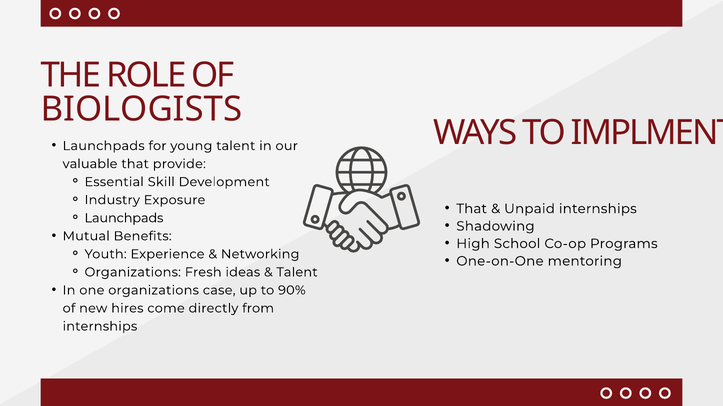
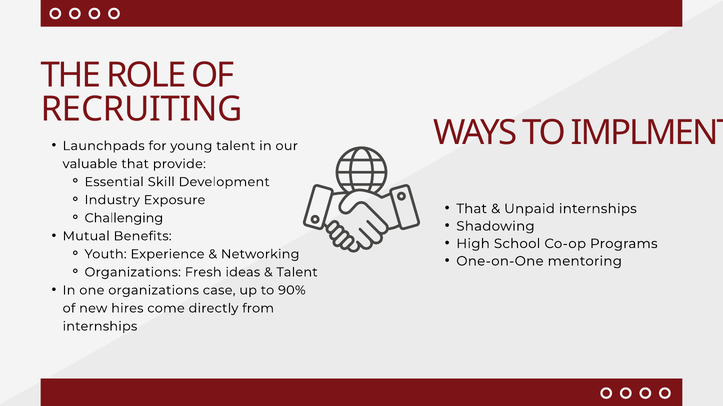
BIOLOGISTS: BIOLOGISTS -> RECRUITING (142, 109)
Launchpads: Launchpads -> Challenging (124, 218)
